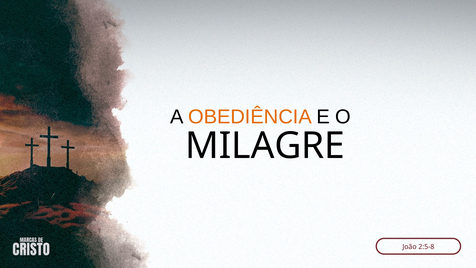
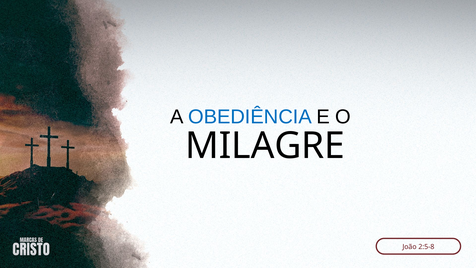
OBEDIÊNCIA colour: orange -> blue (250, 117)
